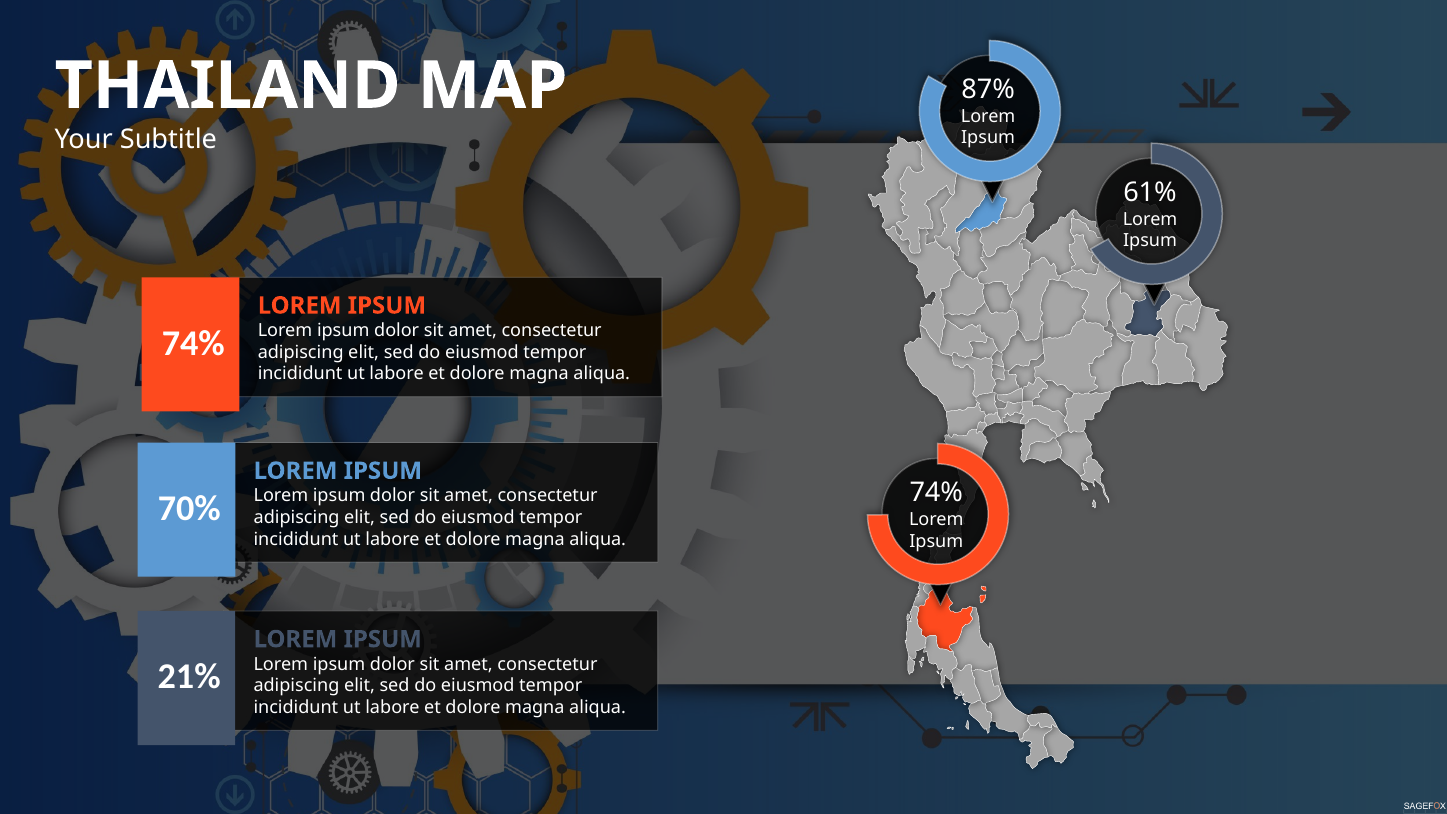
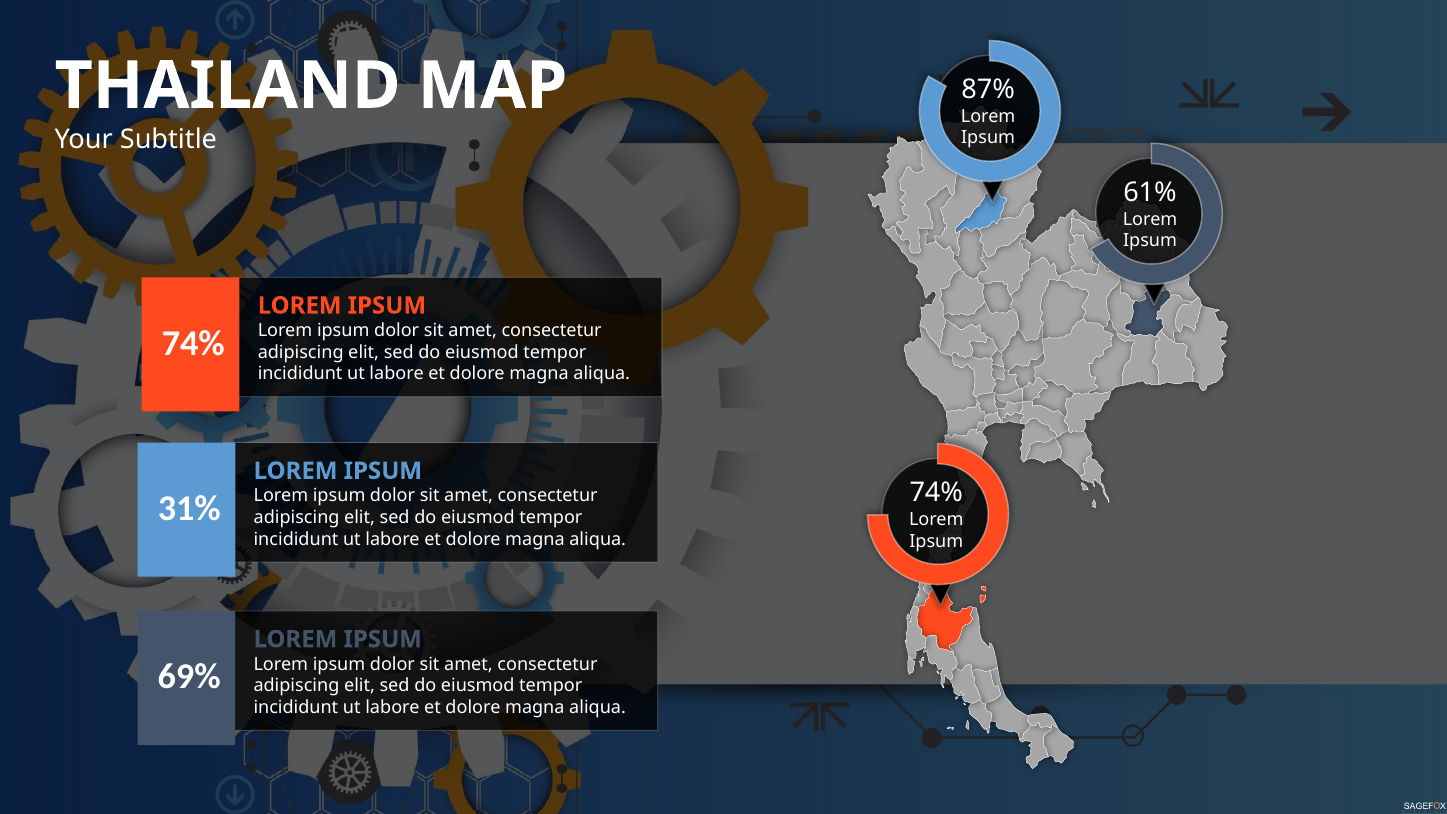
70%: 70% -> 31% (189, 508)
21%: 21% -> 69% (189, 677)
